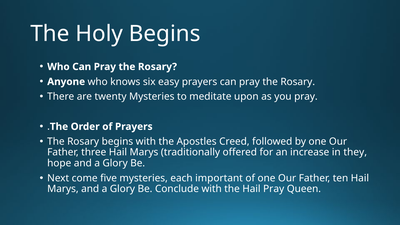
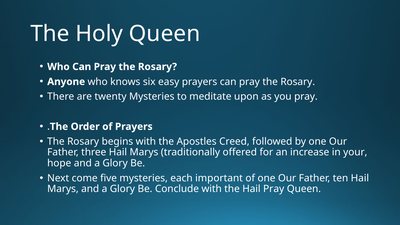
Holy Begins: Begins -> Queen (165, 34)
they: they -> your (355, 152)
